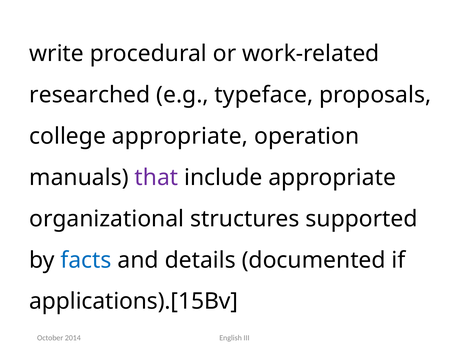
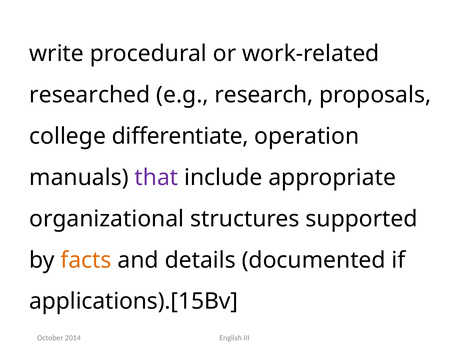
typeface: typeface -> research (264, 95)
college appropriate: appropriate -> differentiate (180, 136)
facts colour: blue -> orange (86, 260)
